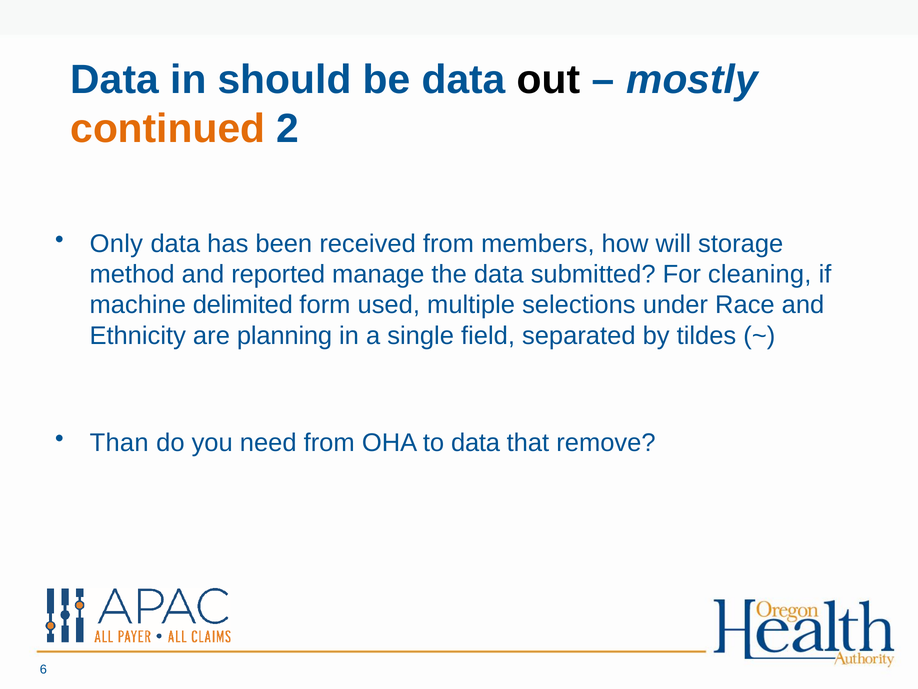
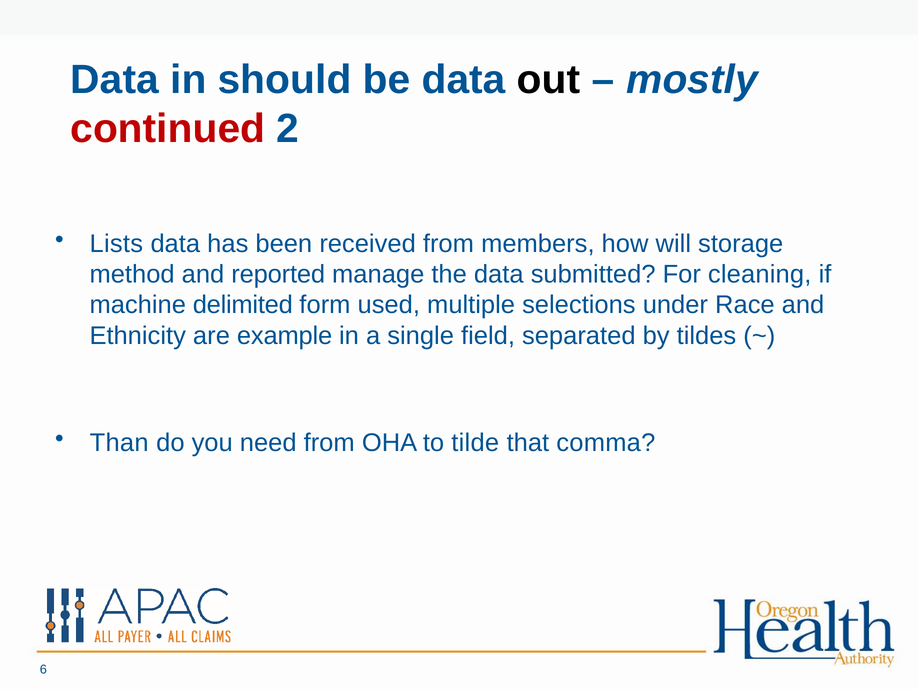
continued colour: orange -> red (168, 128)
Only: Only -> Lists (116, 244)
planning: planning -> example (285, 335)
to data: data -> tilde (475, 442)
remove: remove -> comma (606, 442)
